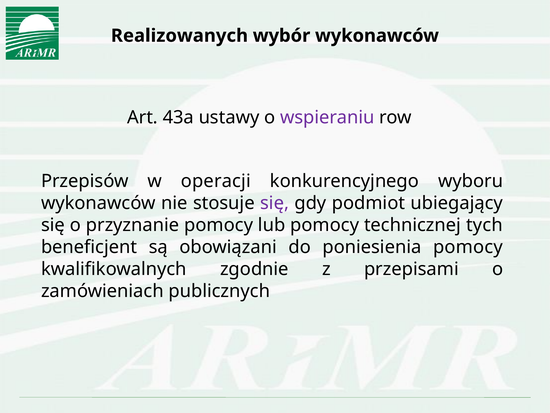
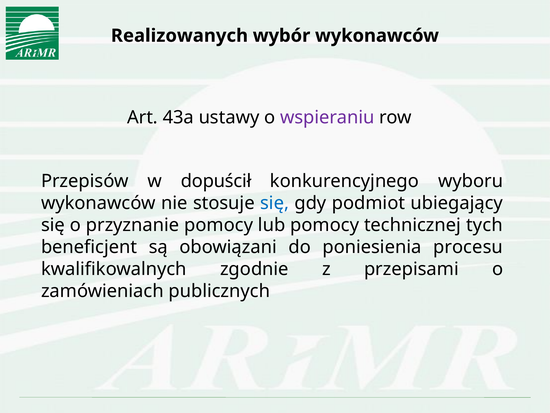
operacji: operacji -> dopuścił (216, 181)
się colour: purple -> blue (275, 203)
poniesienia pomocy: pomocy -> procesu (468, 247)
